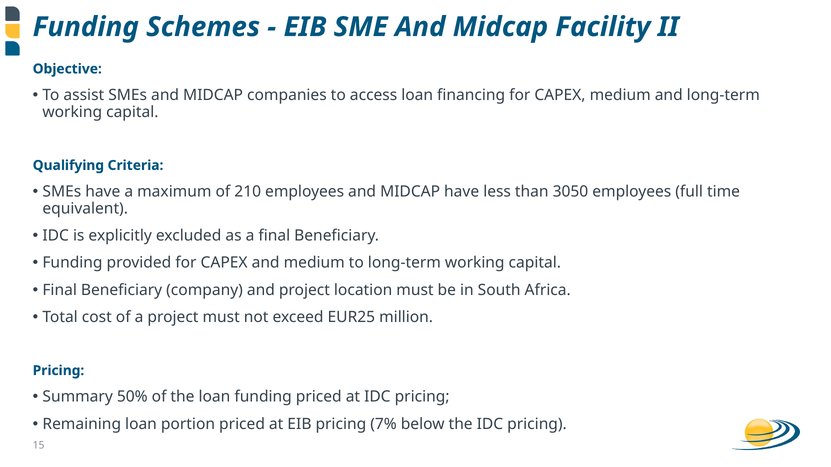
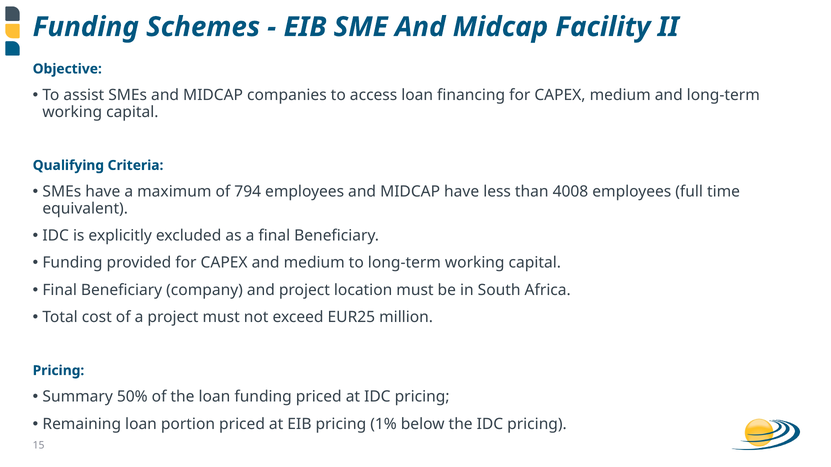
210: 210 -> 794 (248, 192)
3050: 3050 -> 4008 (570, 192)
7%: 7% -> 1% (384, 424)
